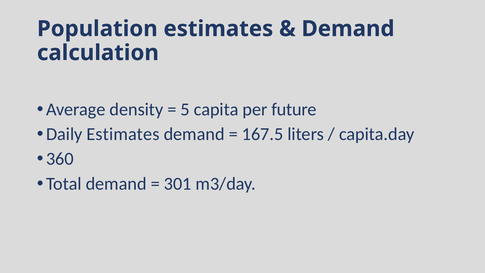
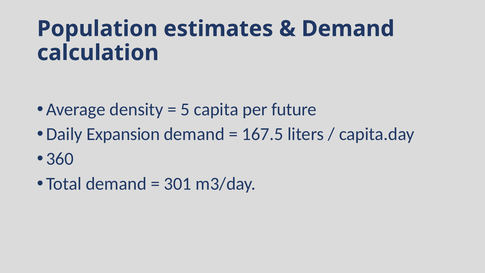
Daily Estimates: Estimates -> Expansion (123, 134)
